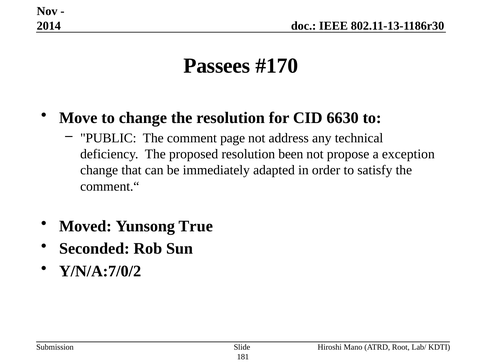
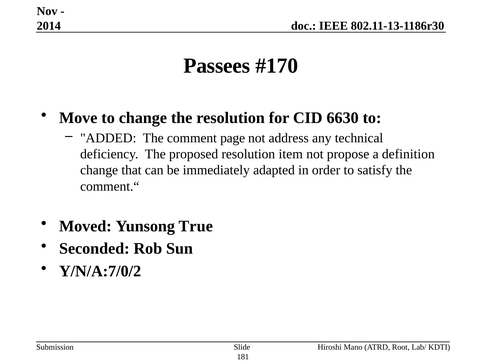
PUBLIC: PUBLIC -> ADDED (108, 138)
been: been -> item (291, 154)
exception: exception -> definition (408, 154)
